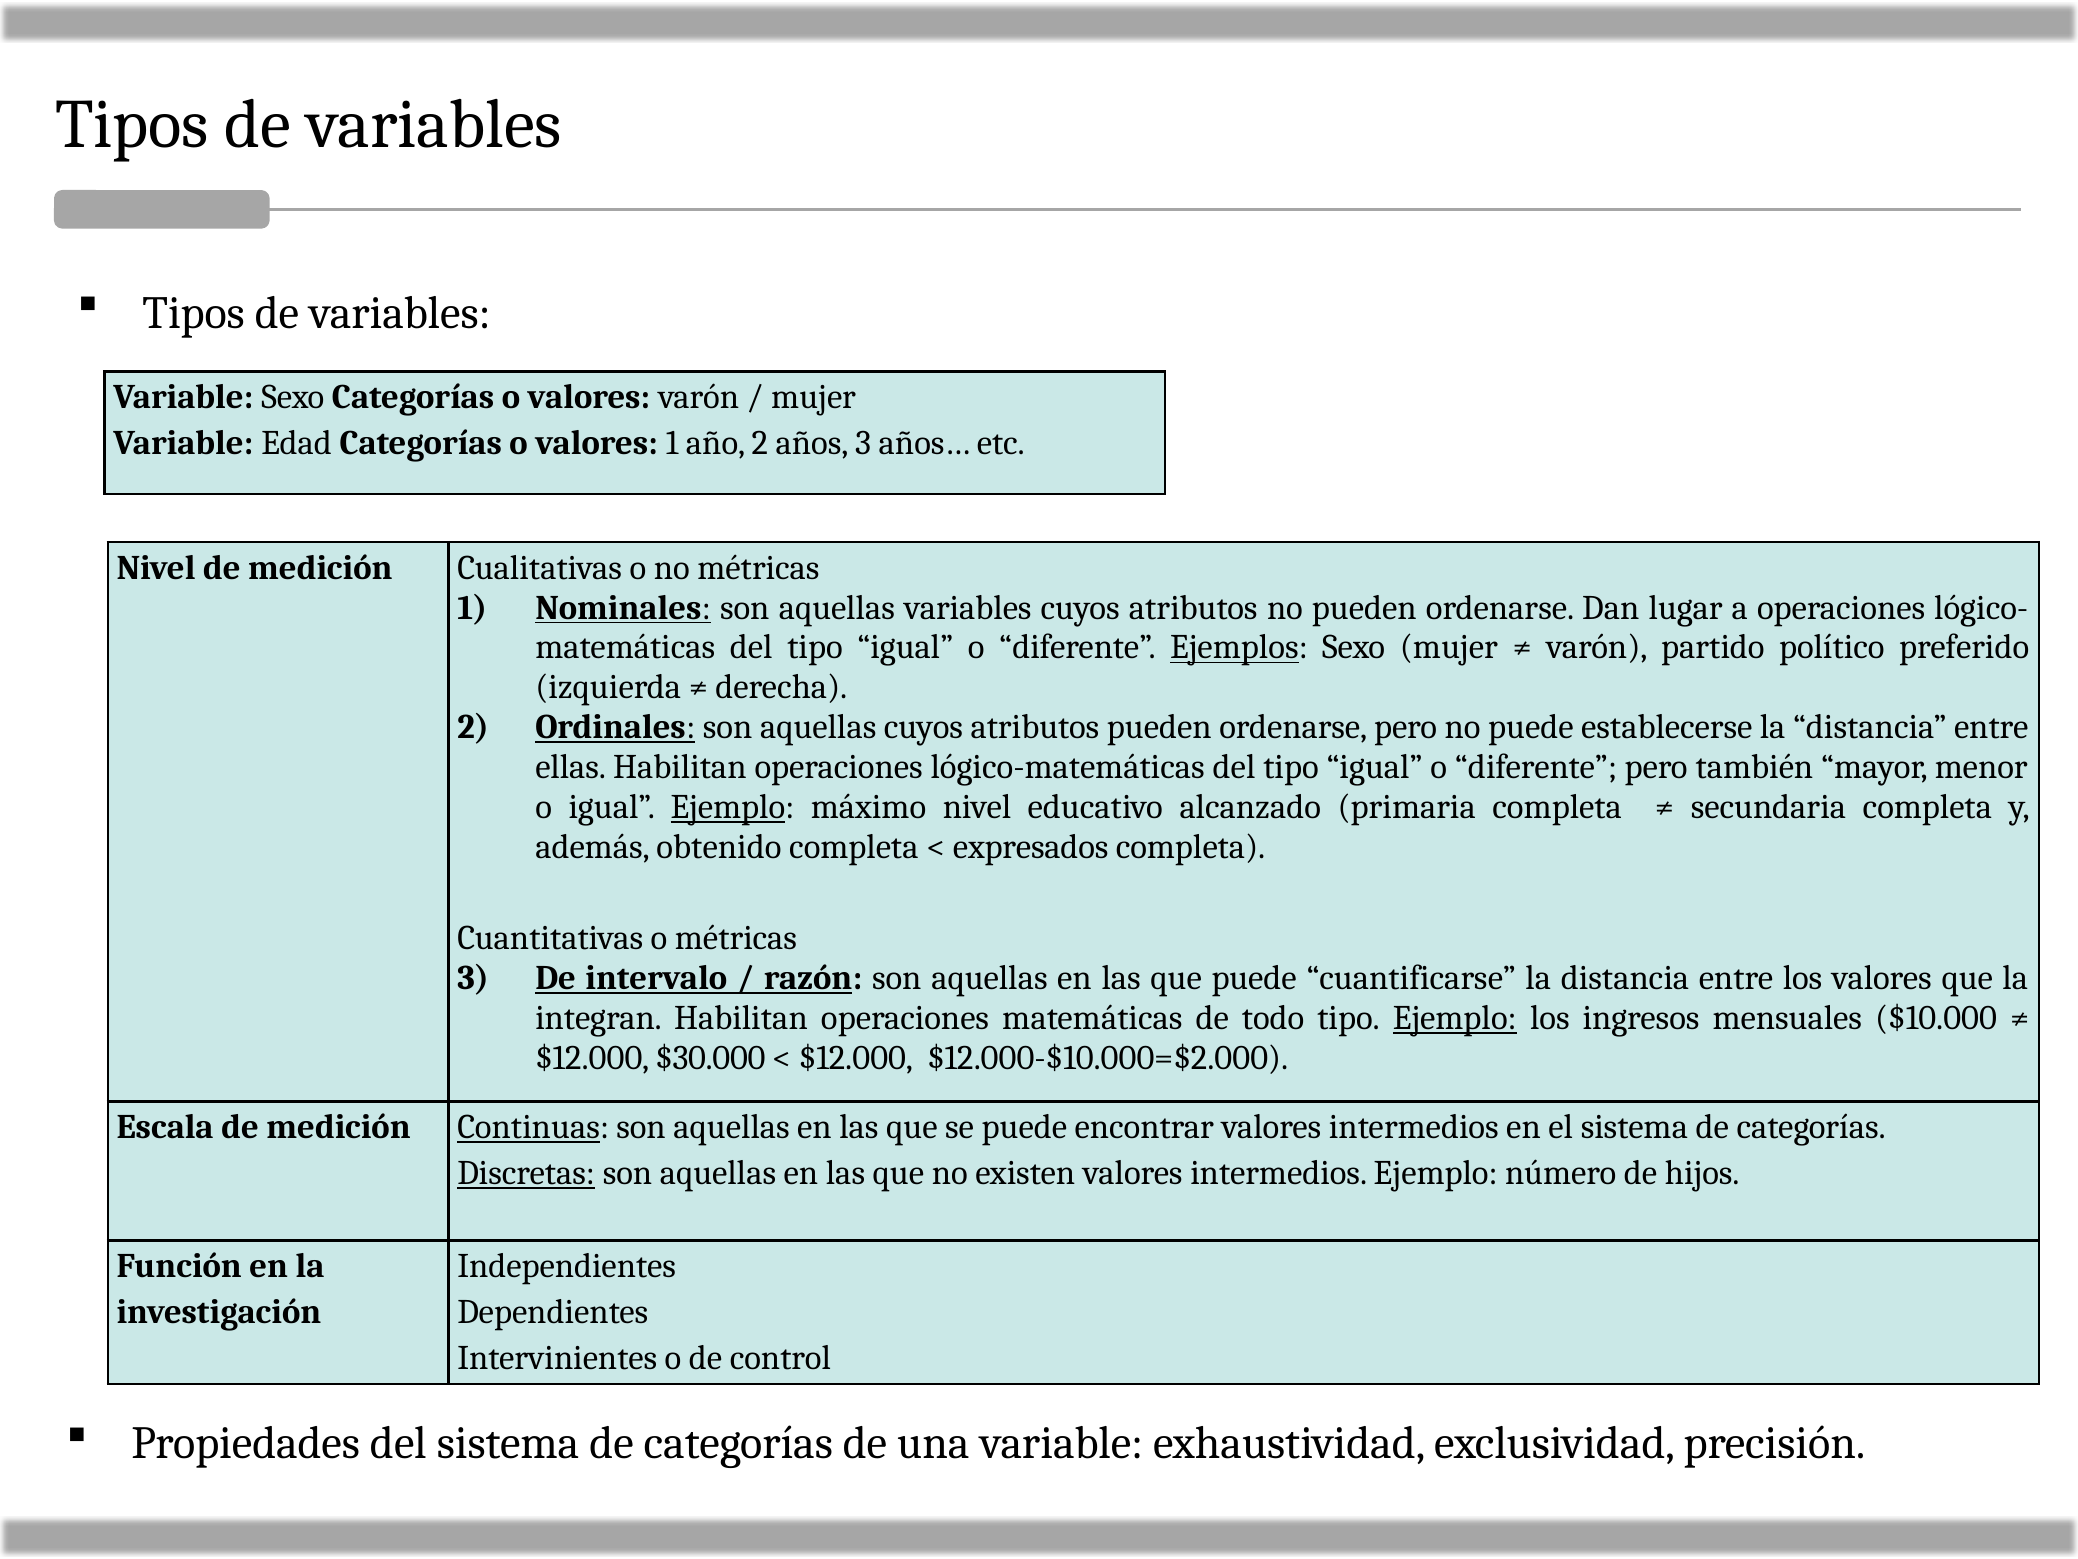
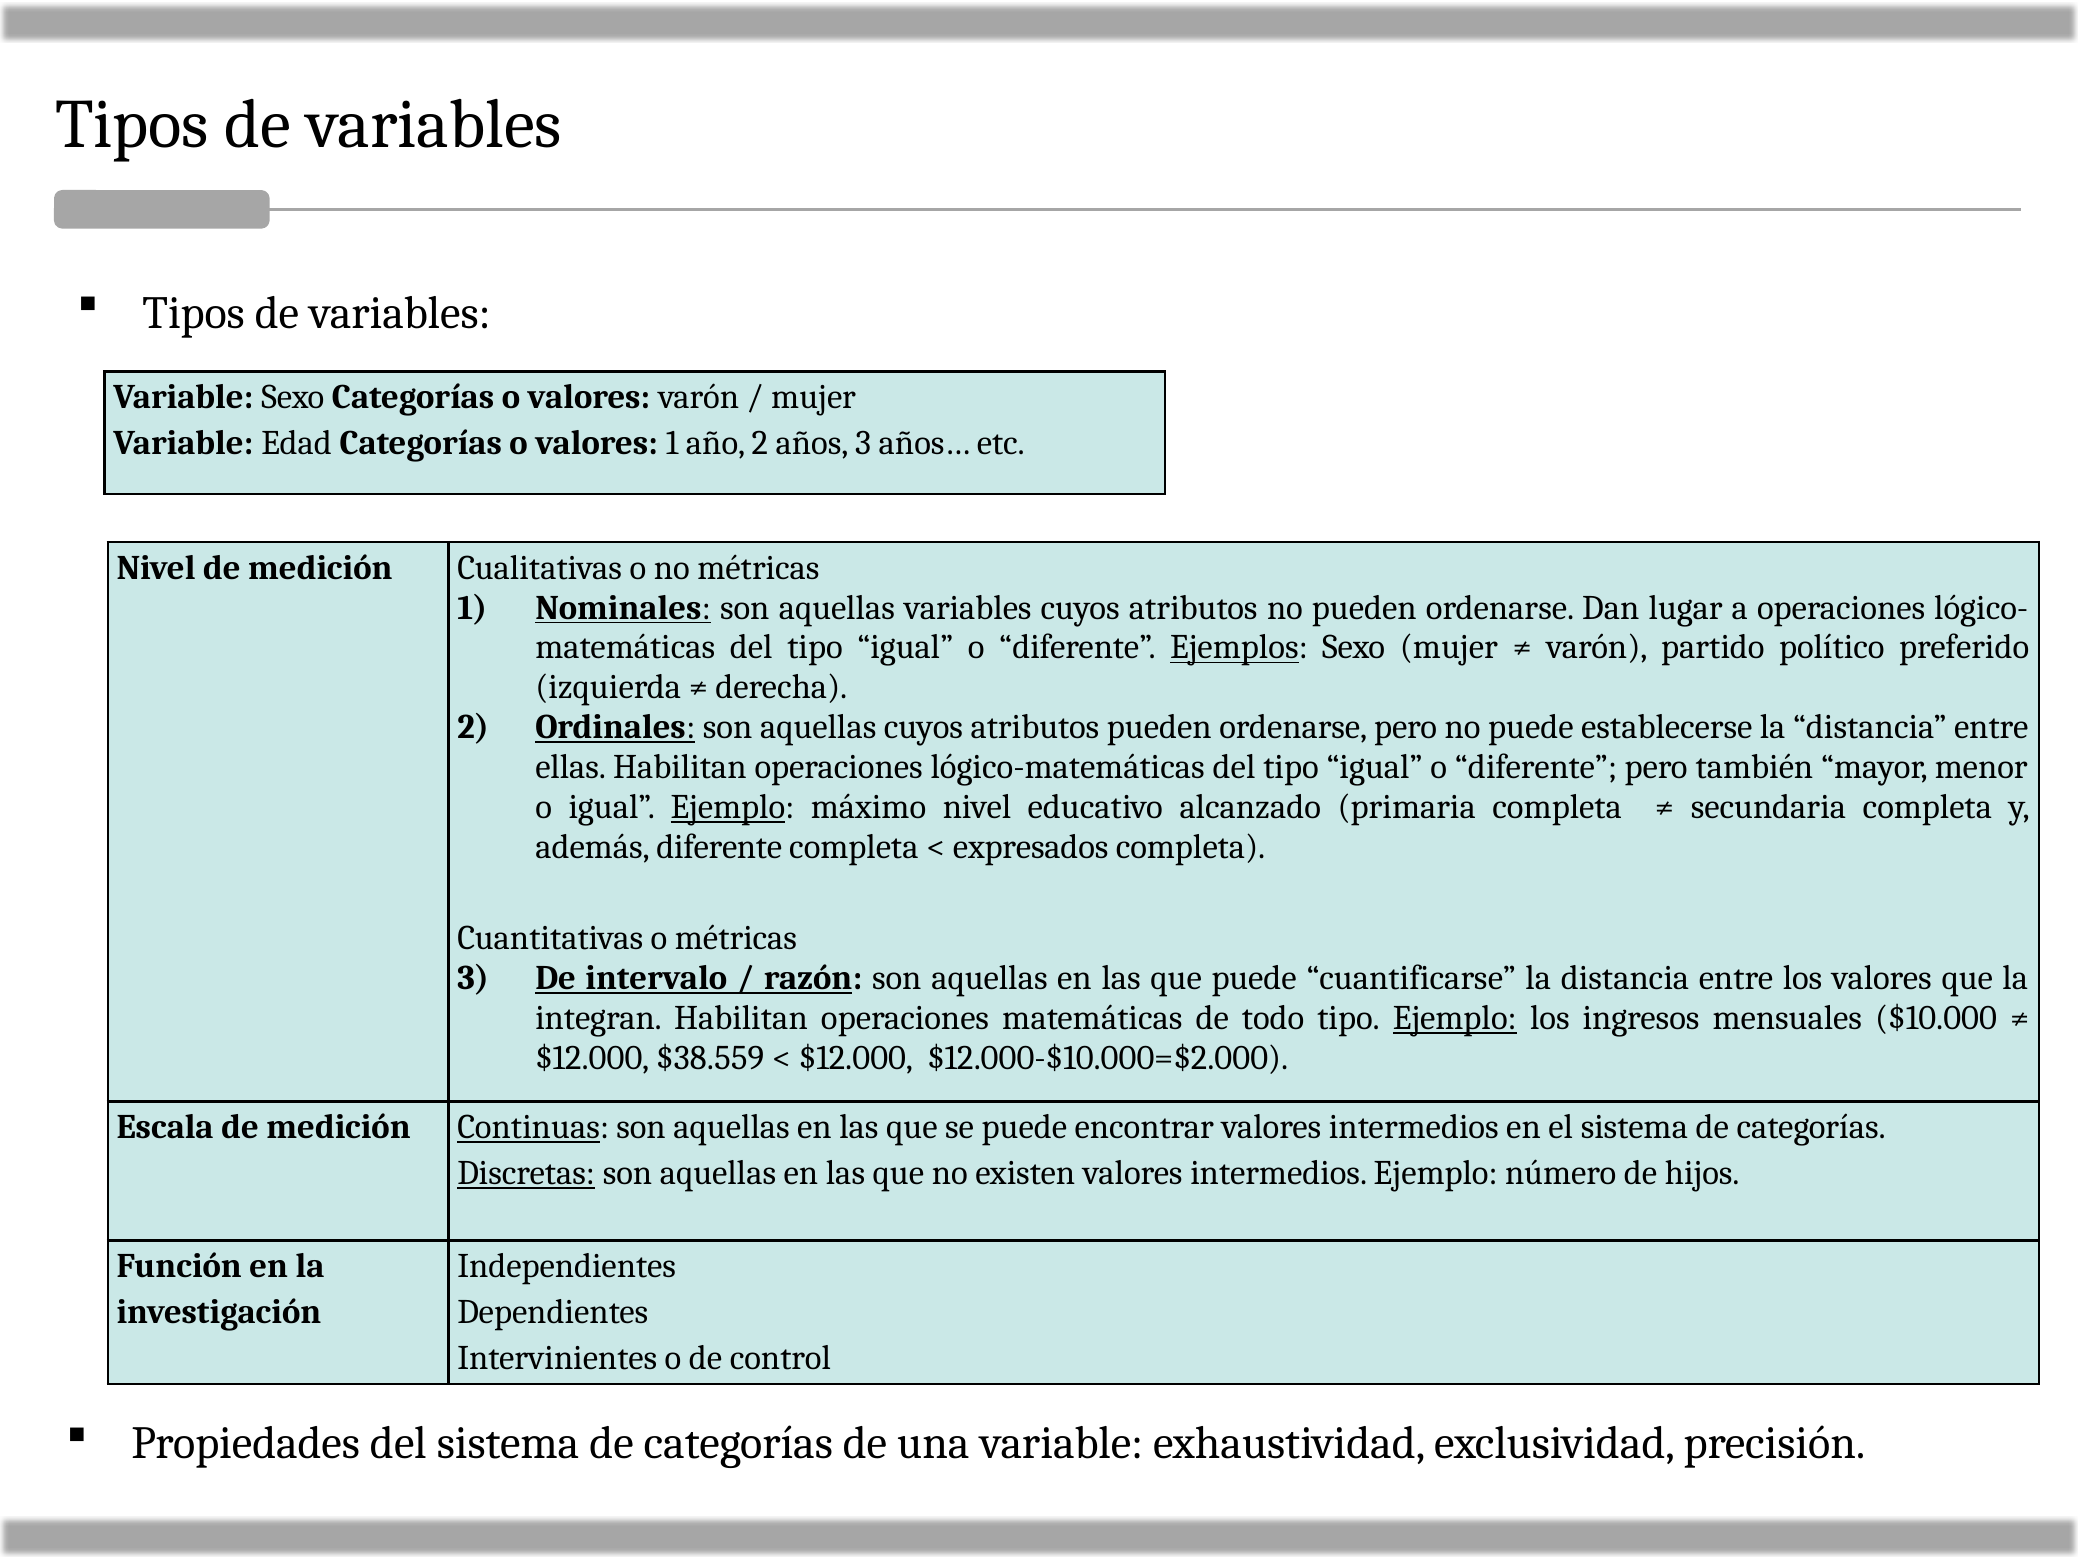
además obtenido: obtenido -> diferente (719, 847)
$30.000: $30.000 -> $38.559 (710, 1058)
